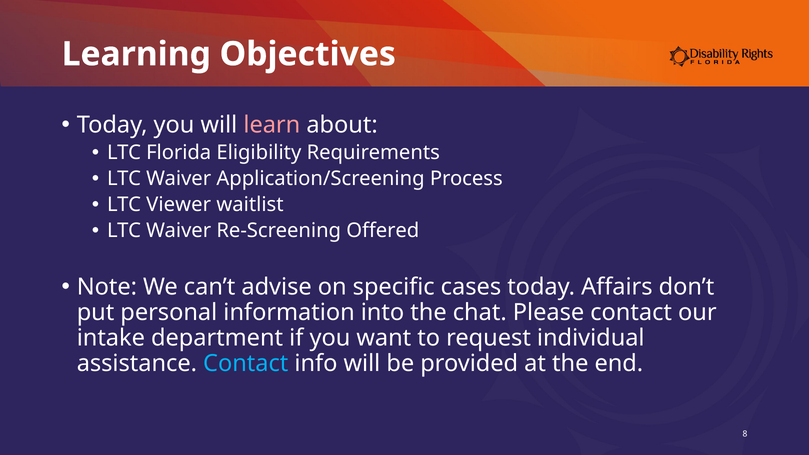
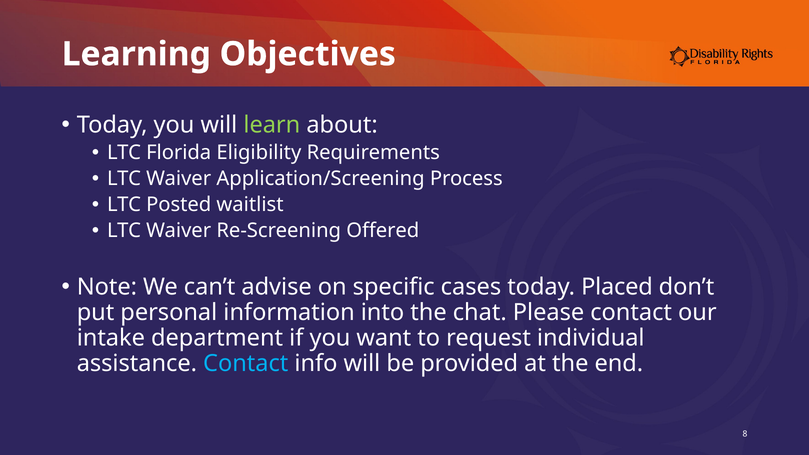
learn colour: pink -> light green (272, 125)
Viewer: Viewer -> Posted (179, 205)
Affairs: Affairs -> Placed (617, 287)
